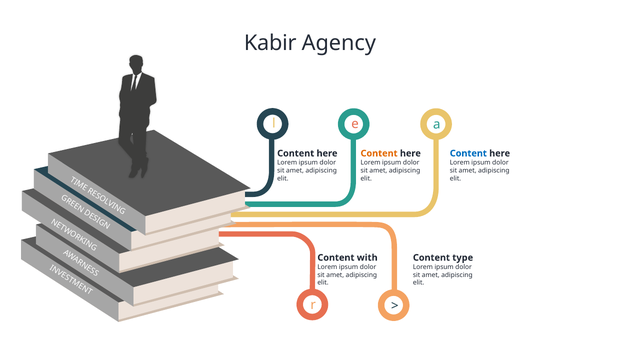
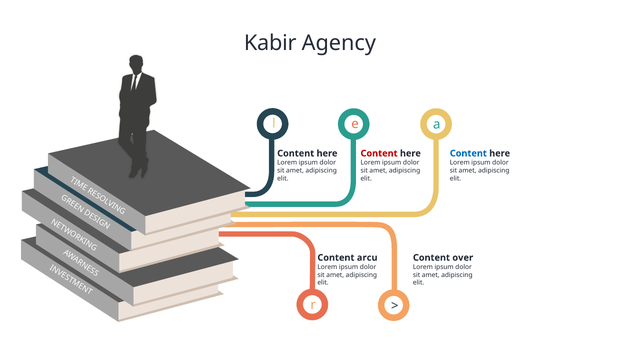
Content colour: orange -> red (379, 153)
with: with -> arcu (367, 258)
type: type -> over (463, 258)
